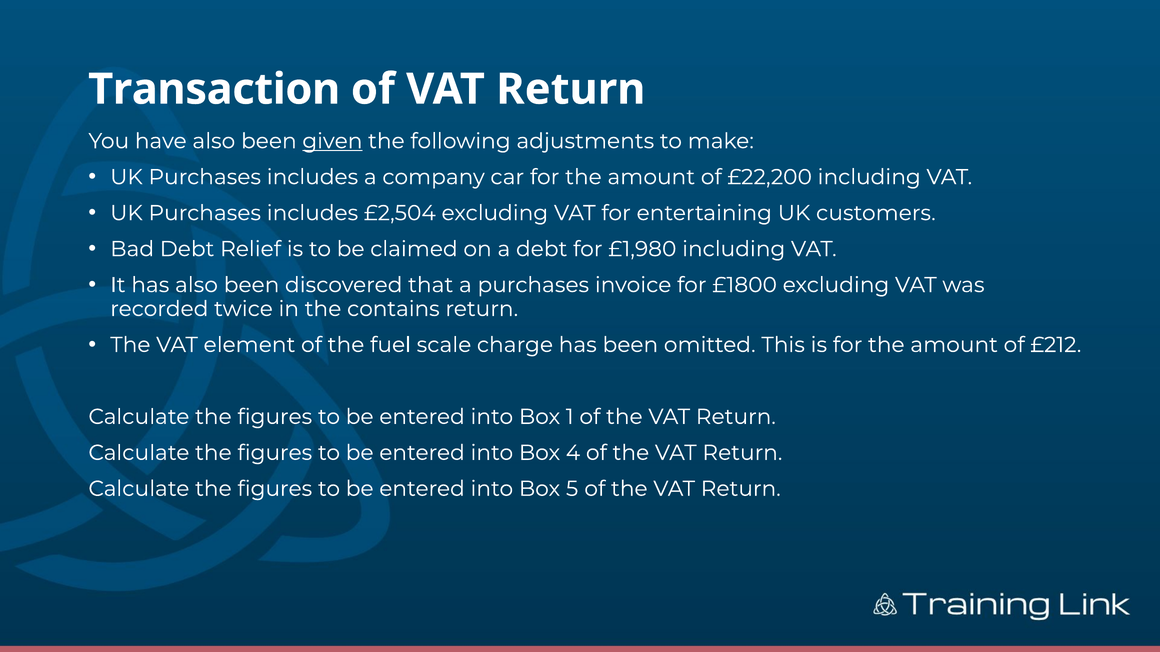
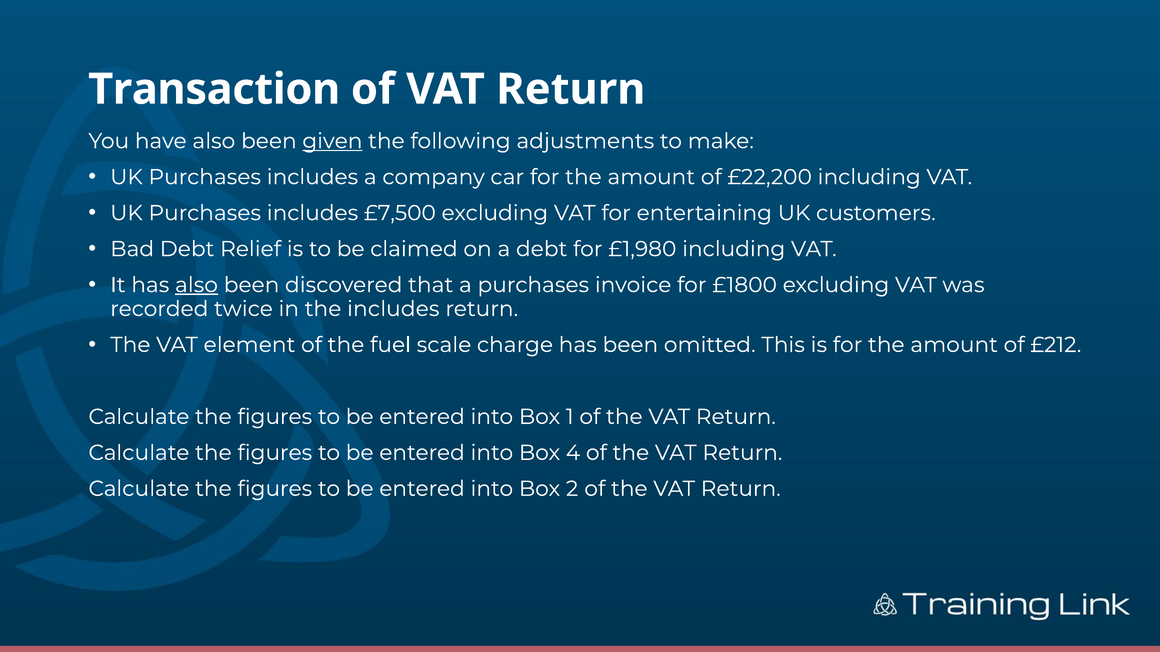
£2,504: £2,504 -> £7,500 (400, 213)
also underline: none -> present (196, 285)
the contains: contains -> includes (393, 309)
5: 5 -> 2 (572, 489)
